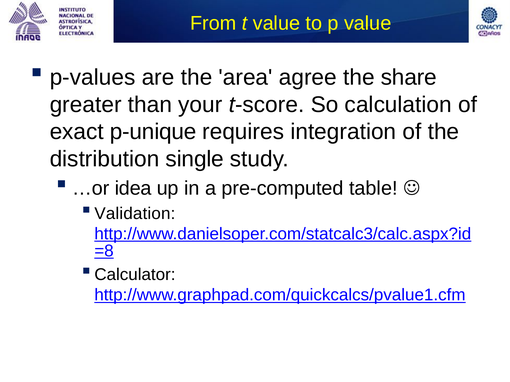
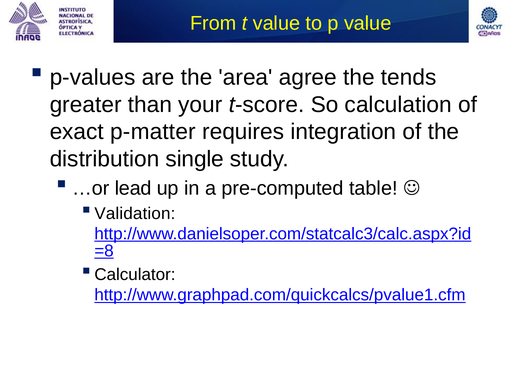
share: share -> tends (409, 78)
p-unique: p-unique -> p-matter (153, 132)
idea: idea -> lead (133, 188)
